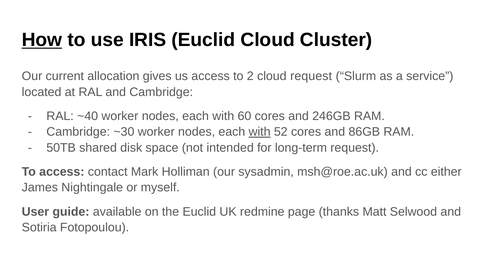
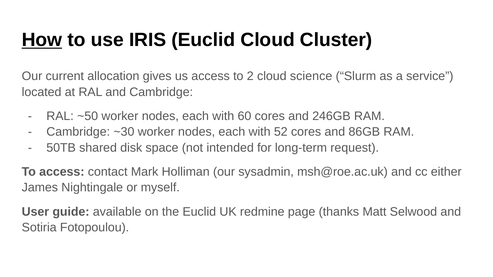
cloud request: request -> science (311, 76)
~40: ~40 -> ~50 (88, 116)
with underline: present -> none (260, 132)
